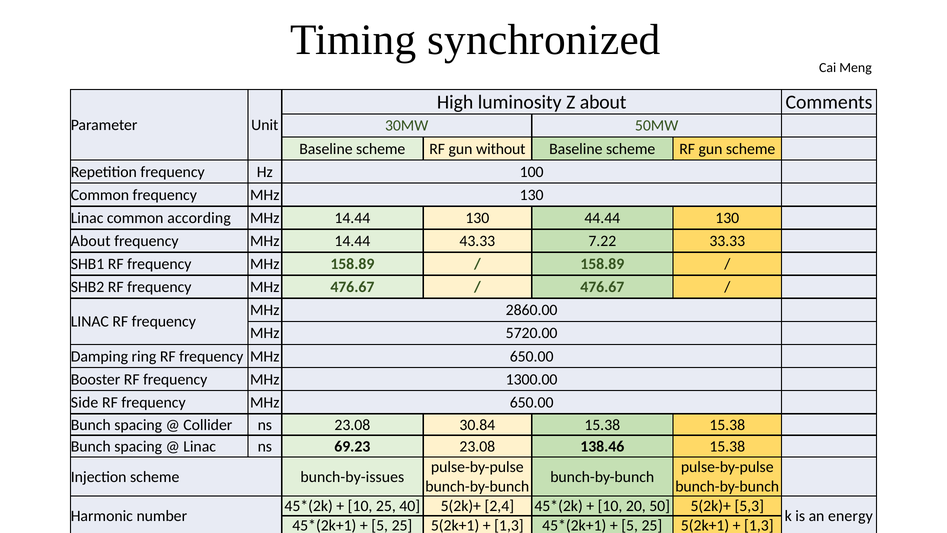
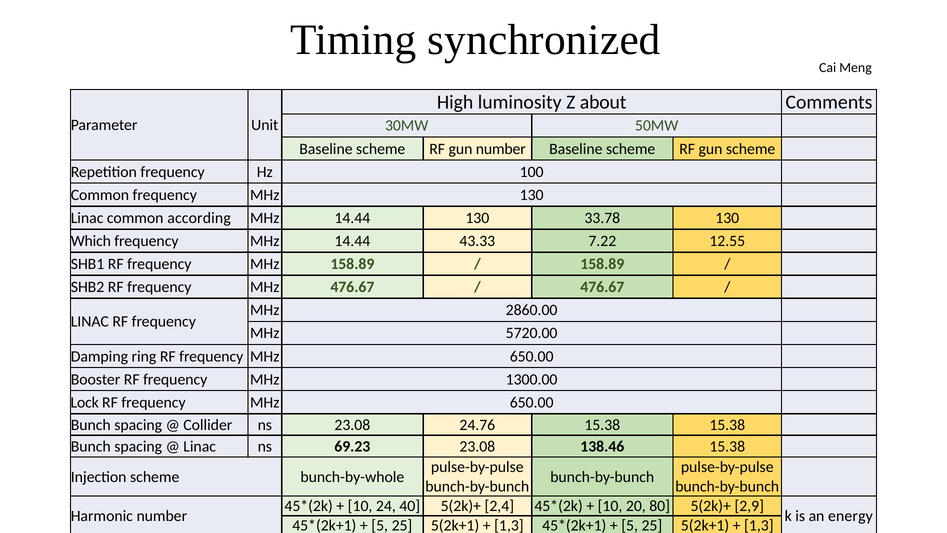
gun without: without -> number (501, 149)
44.44: 44.44 -> 33.78 (602, 218)
About: About -> Which (91, 241)
33.33: 33.33 -> 12.55 (727, 241)
Side: Side -> Lock (85, 402)
30.84: 30.84 -> 24.76 (477, 425)
bunch-by-issues: bunch-by-issues -> bunch-by-whole (352, 477)
10 25: 25 -> 24 (386, 506)
50: 50 -> 80 (660, 506)
5,3: 5,3 -> 2,9 (749, 506)
